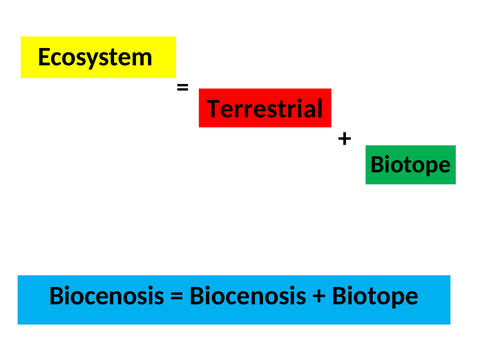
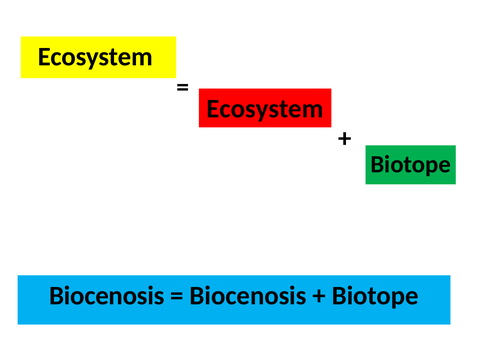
Terrestrial: Terrestrial -> Ecosystem (265, 109)
